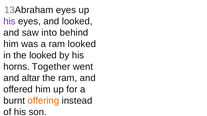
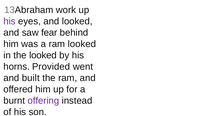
13Abraham eyes: eyes -> work (66, 10)
into: into -> fear (49, 33)
Together: Together -> Provided (51, 67)
altar: altar -> built (31, 78)
offering colour: orange -> purple (43, 101)
